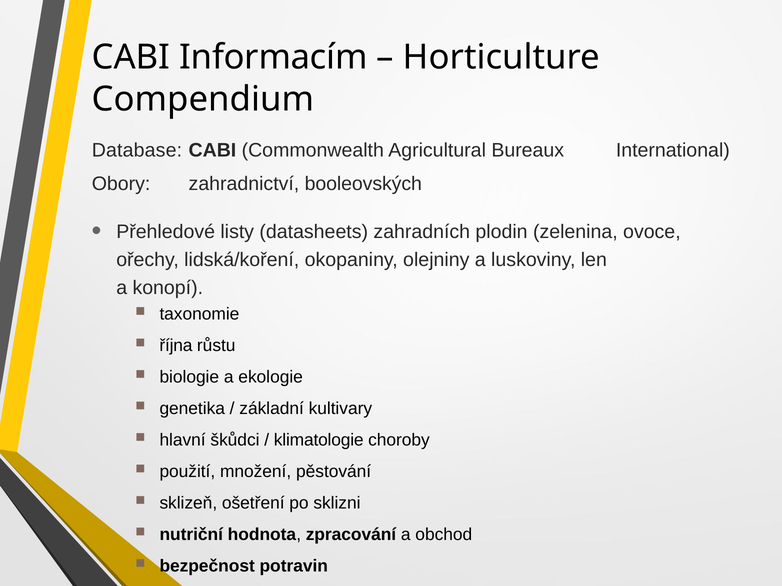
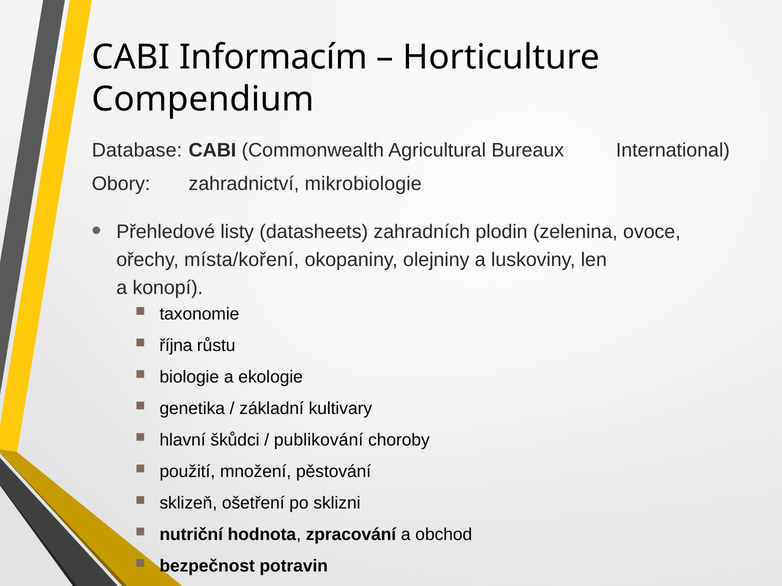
booleovských: booleovských -> mikrobiologie (363, 184)
lidská/koření: lidská/koření -> místa/koření (242, 260)
klimatologie: klimatologie -> publikování (319, 440)
